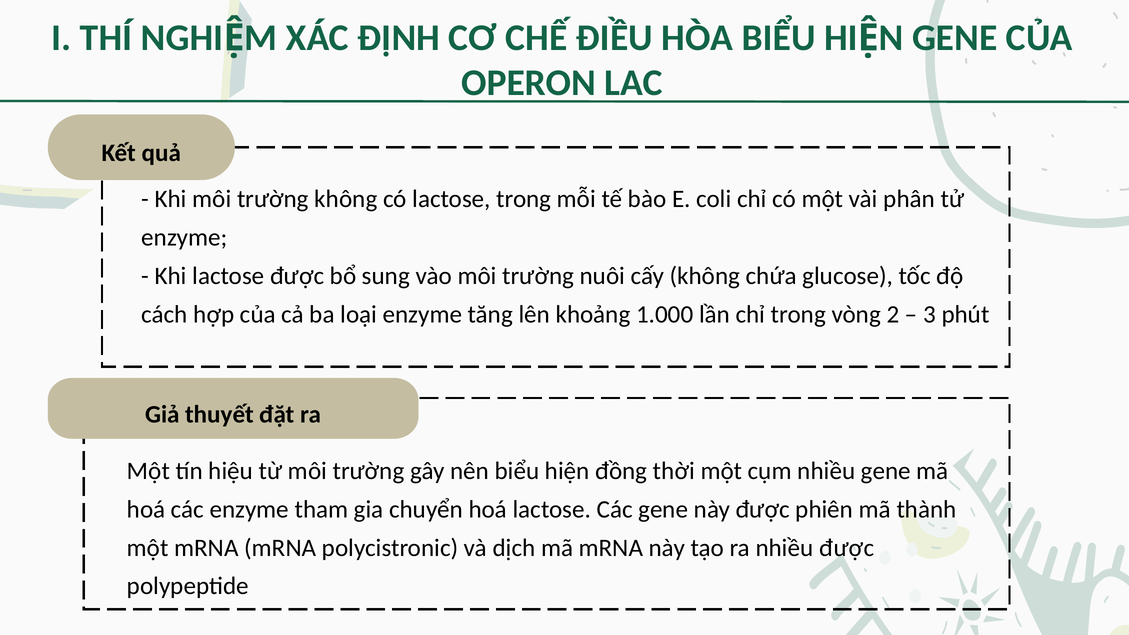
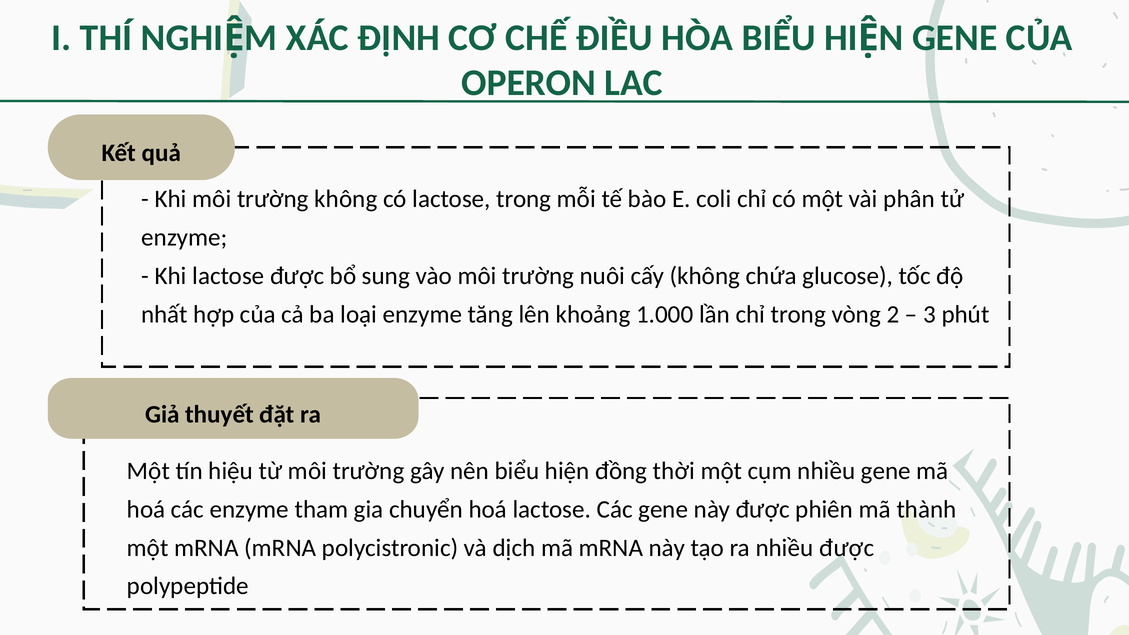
cách: cách -> nhất (165, 314)
